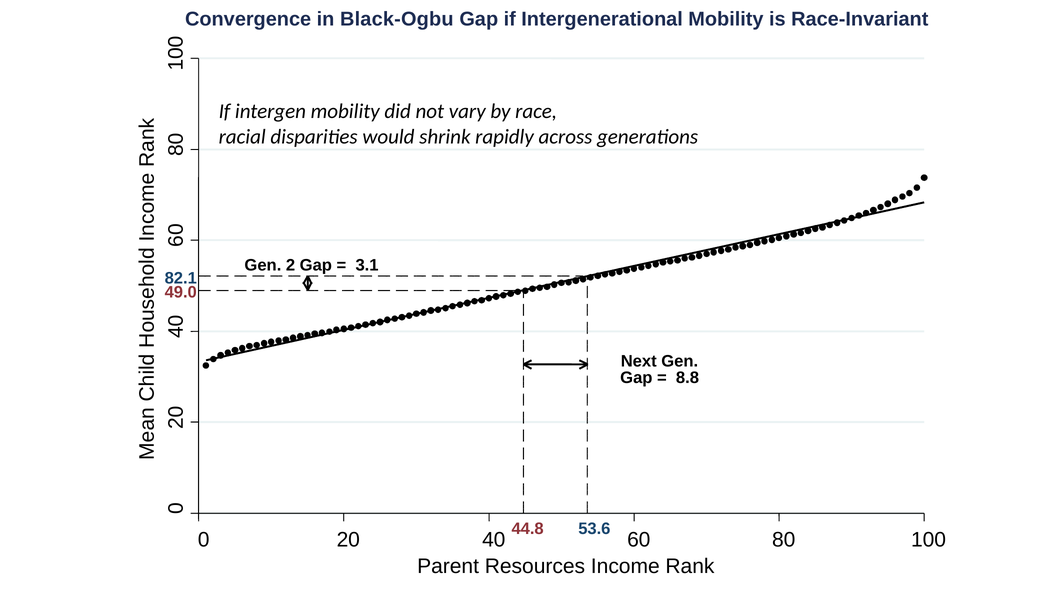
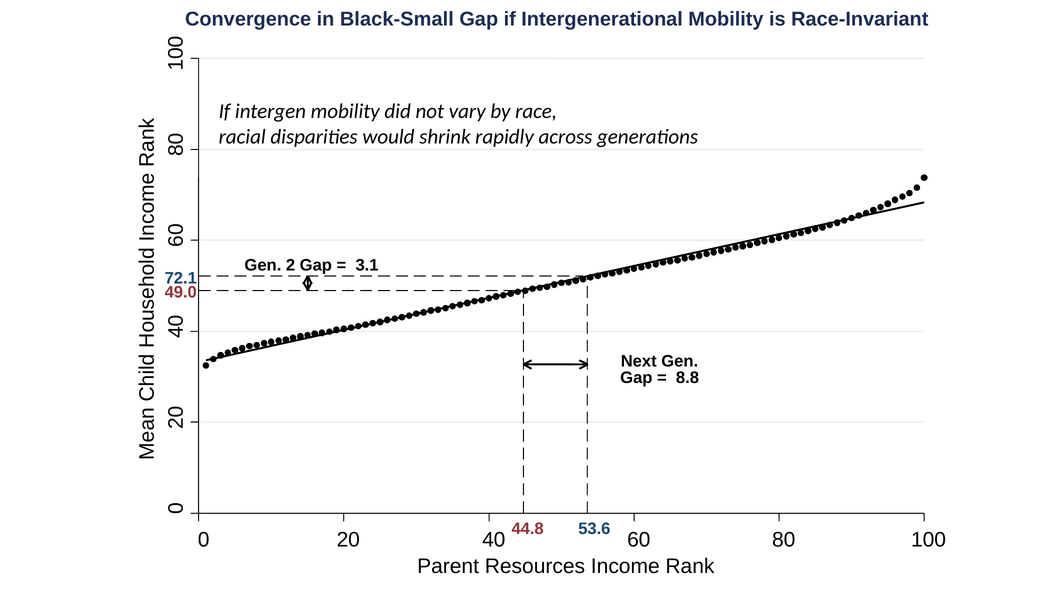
Black-Ogbu: Black-Ogbu -> Black-Small (397, 19)
82.1: 82.1 -> 72.1 (181, 278)
